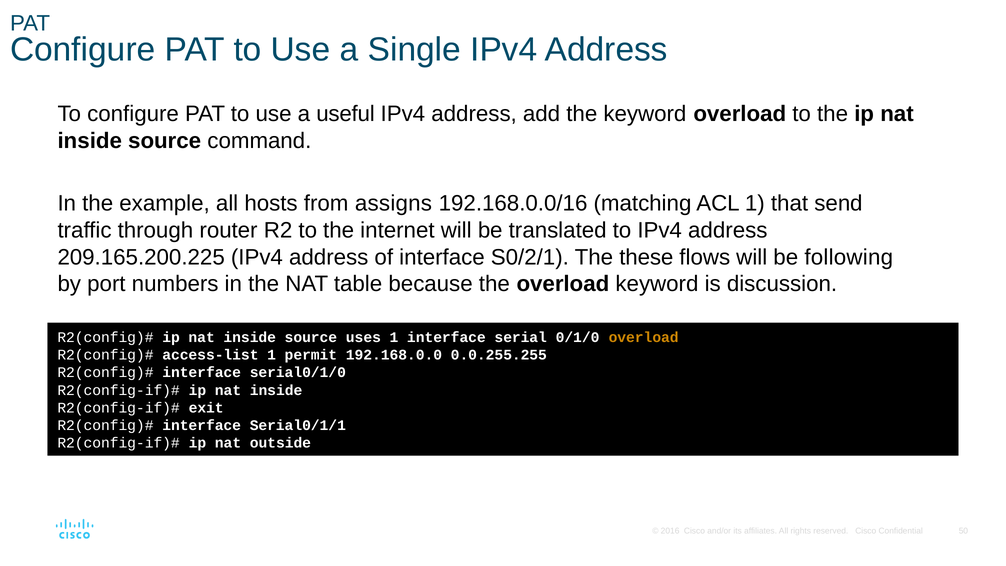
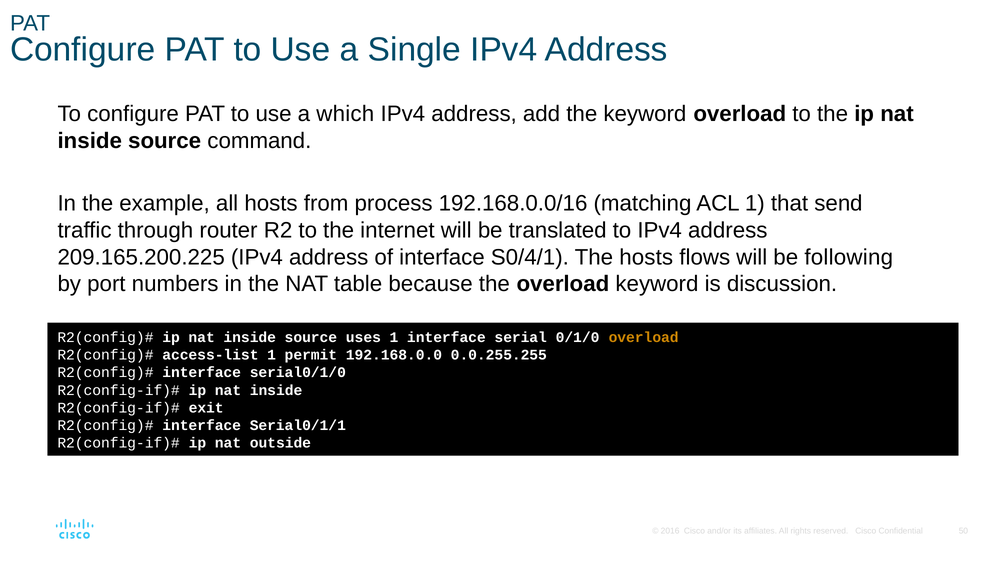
useful: useful -> which (345, 114)
assigns: assigns -> process (394, 203)
S0/2/1: S0/2/1 -> S0/4/1 (530, 257)
The these: these -> hosts (646, 257)
